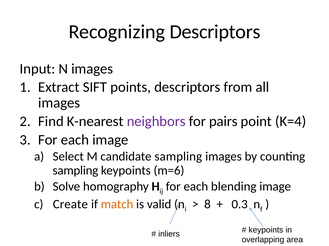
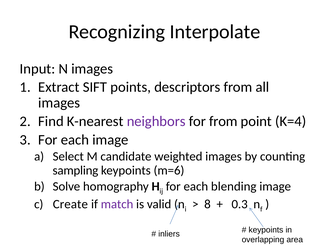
Recognizing Descriptors: Descriptors -> Interpolate (215, 32)
for pairs: pairs -> from (223, 122)
candidate sampling: sampling -> weighted (178, 157)
match colour: orange -> purple (117, 205)
